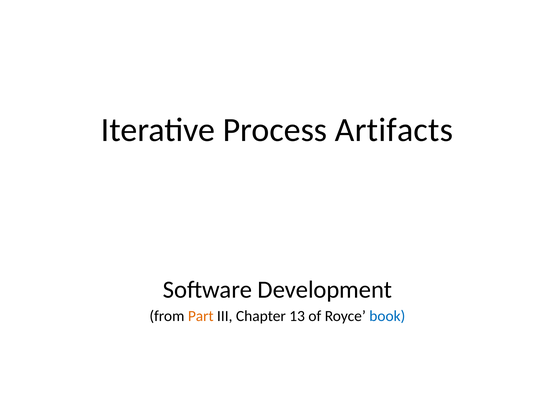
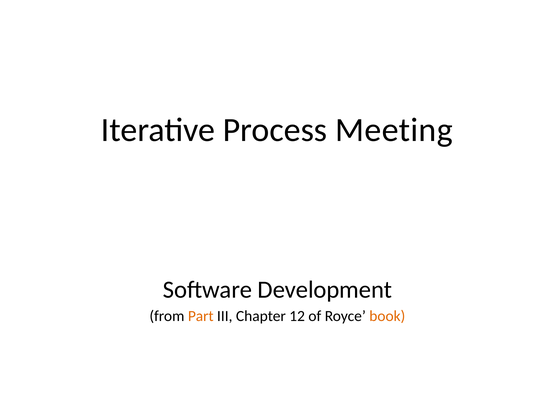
Artifacts: Artifacts -> Meeting (394, 130)
13: 13 -> 12 (297, 316)
book colour: blue -> orange (387, 316)
